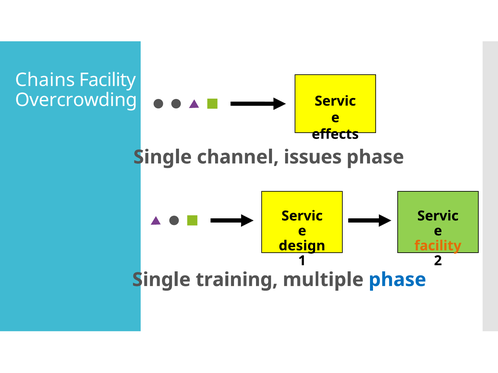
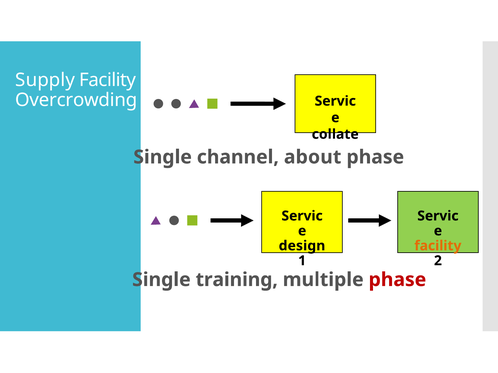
Chains: Chains -> Supply (45, 80)
effects: effects -> collate (335, 134)
issues: issues -> about (313, 157)
phase colour: blue -> red (397, 280)
